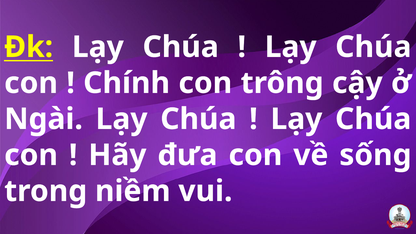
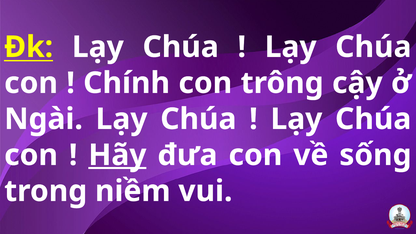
Hãy underline: none -> present (117, 155)
